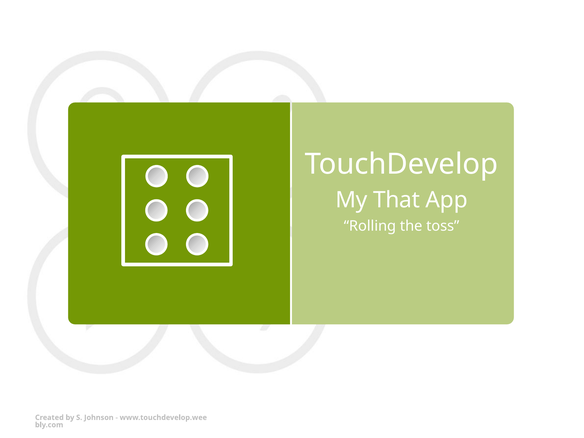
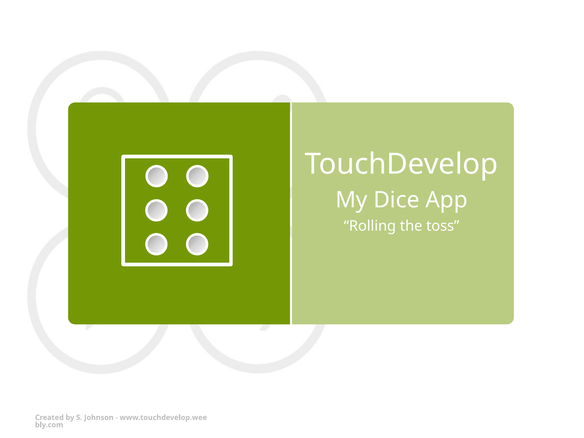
That: That -> Dice (396, 200)
